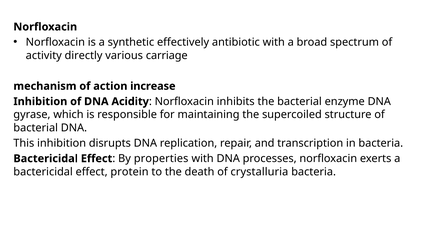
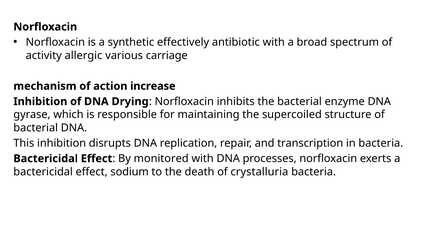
directly: directly -> allergic (84, 55)
Acidity: Acidity -> Drying (130, 101)
properties: properties -> monitored (161, 158)
protein: protein -> sodium (130, 171)
